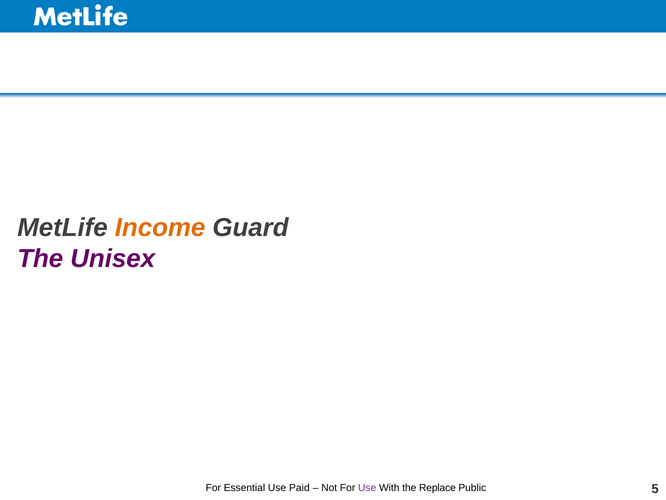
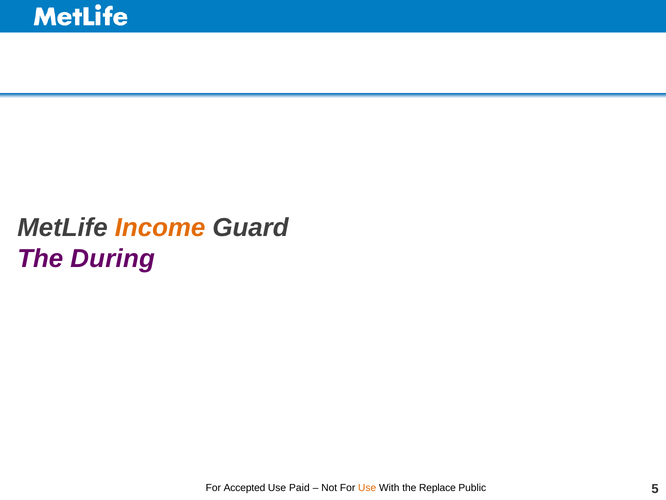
Unisex: Unisex -> During (113, 258)
Essential: Essential -> Accepted (245, 488)
Use colour: purple -> orange (367, 488)
